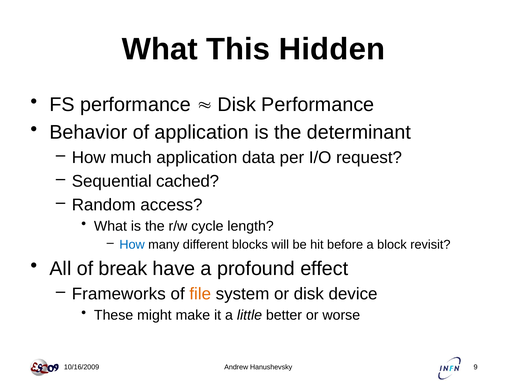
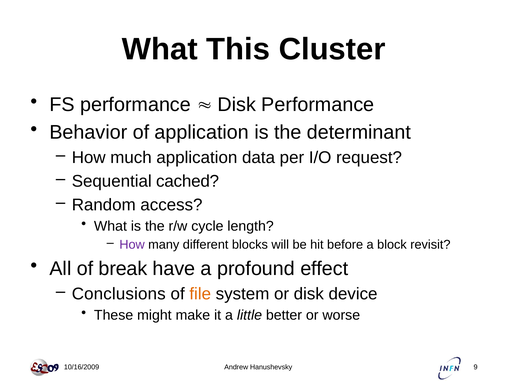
Hidden: Hidden -> Cluster (332, 49)
How colour: blue -> purple (132, 245)
Frameworks: Frameworks -> Conclusions (119, 294)
